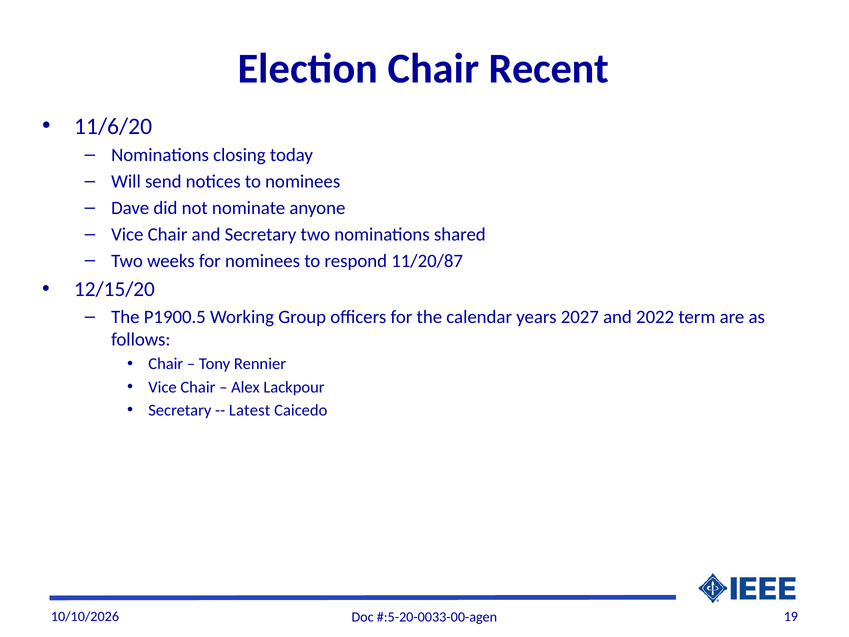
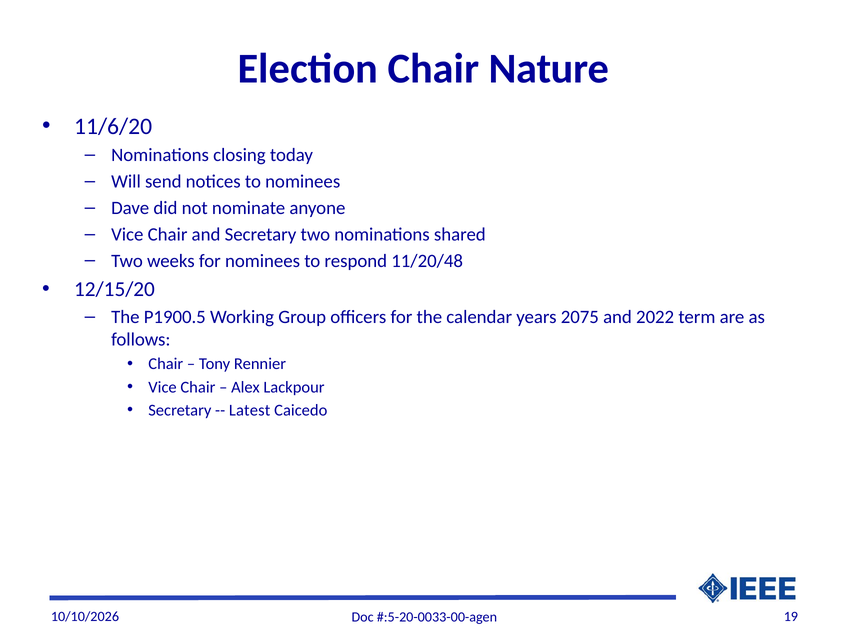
Recent: Recent -> Nature (549, 69)
11/20/87: 11/20/87 -> 11/20/48 (427, 261)
2027: 2027 -> 2075 (580, 317)
